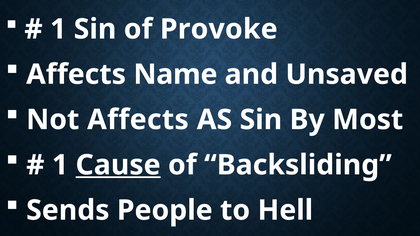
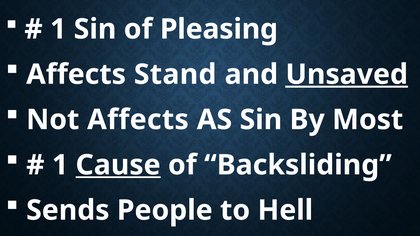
Provoke: Provoke -> Pleasing (219, 29)
Name: Name -> Stand (175, 75)
Unsaved underline: none -> present (347, 75)
